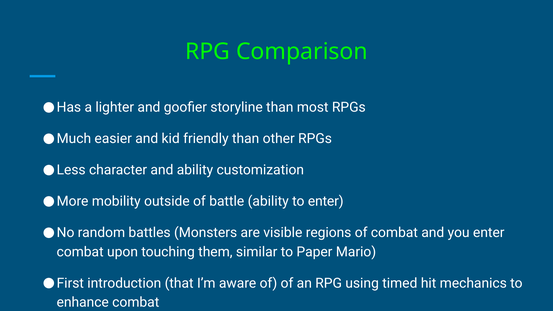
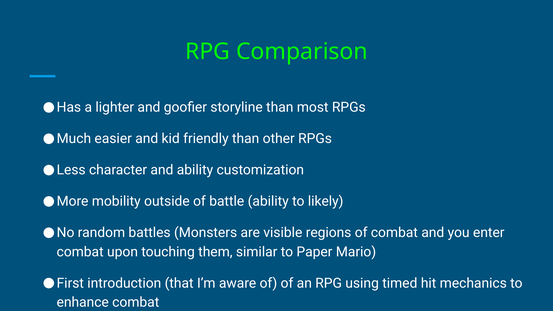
to enter: enter -> likely (326, 201)
